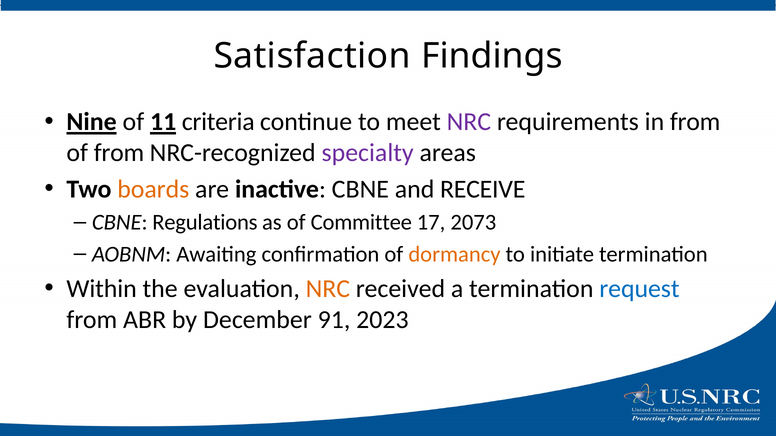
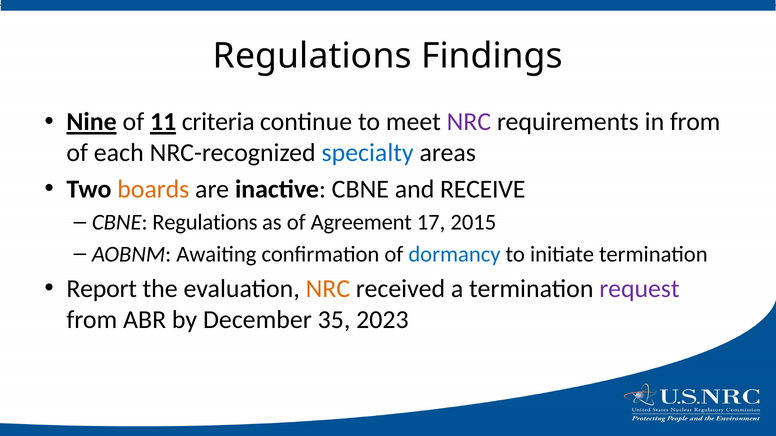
Satisfaction: Satisfaction -> Regulations (312, 56)
of from: from -> each (119, 153)
specialty colour: purple -> blue (368, 153)
Committee: Committee -> Agreement (361, 223)
2073: 2073 -> 2015 (473, 223)
dormancy colour: orange -> blue (454, 254)
Within: Within -> Report (102, 289)
request colour: blue -> purple (639, 289)
91: 91 -> 35 (334, 320)
